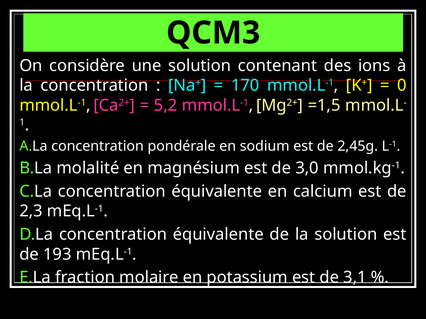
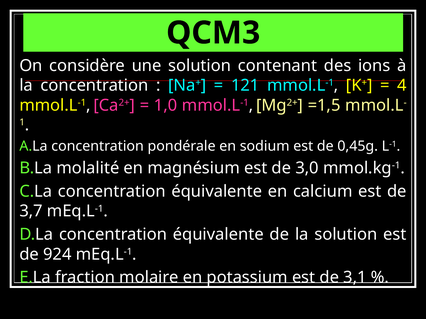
170: 170 -> 121 (245, 86)
0: 0 -> 4 (402, 86)
5,2: 5,2 -> 1,0 (166, 105)
2,45g: 2,45g -> 0,45g (358, 146)
2,3: 2,3 -> 3,7 (31, 212)
193: 193 -> 924 (57, 255)
